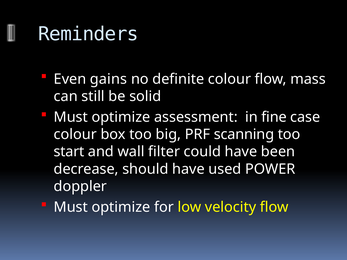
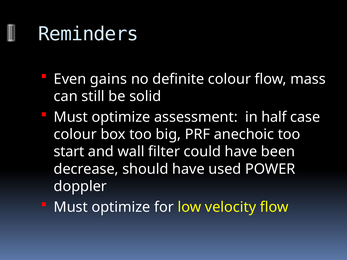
fine: fine -> half (274, 117)
scanning: scanning -> anechoic (244, 134)
